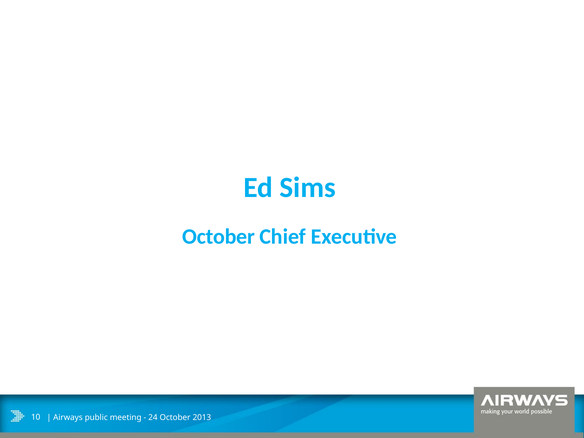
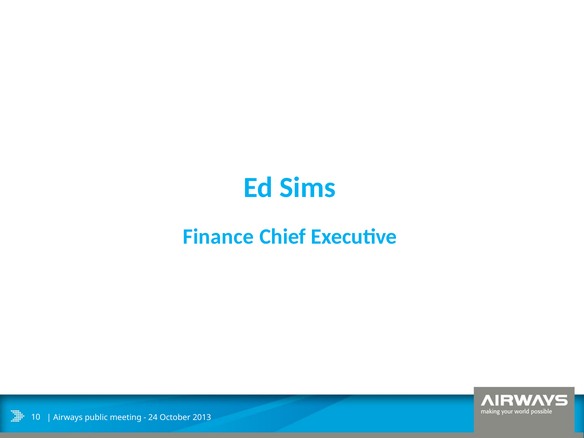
October: October -> Finance (218, 237)
